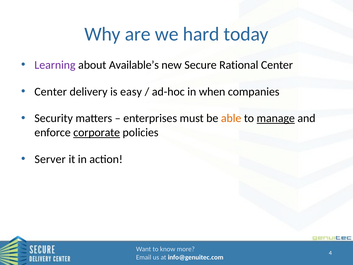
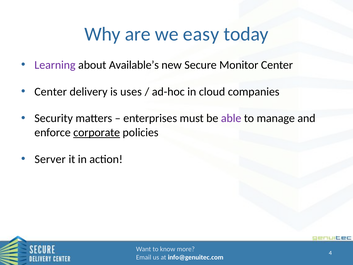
hard: hard -> easy (201, 34)
Rational: Rational -> Monitor (239, 65)
easy: easy -> uses (131, 92)
when: when -> cloud (212, 92)
able colour: orange -> purple (231, 118)
manage underline: present -> none (276, 118)
